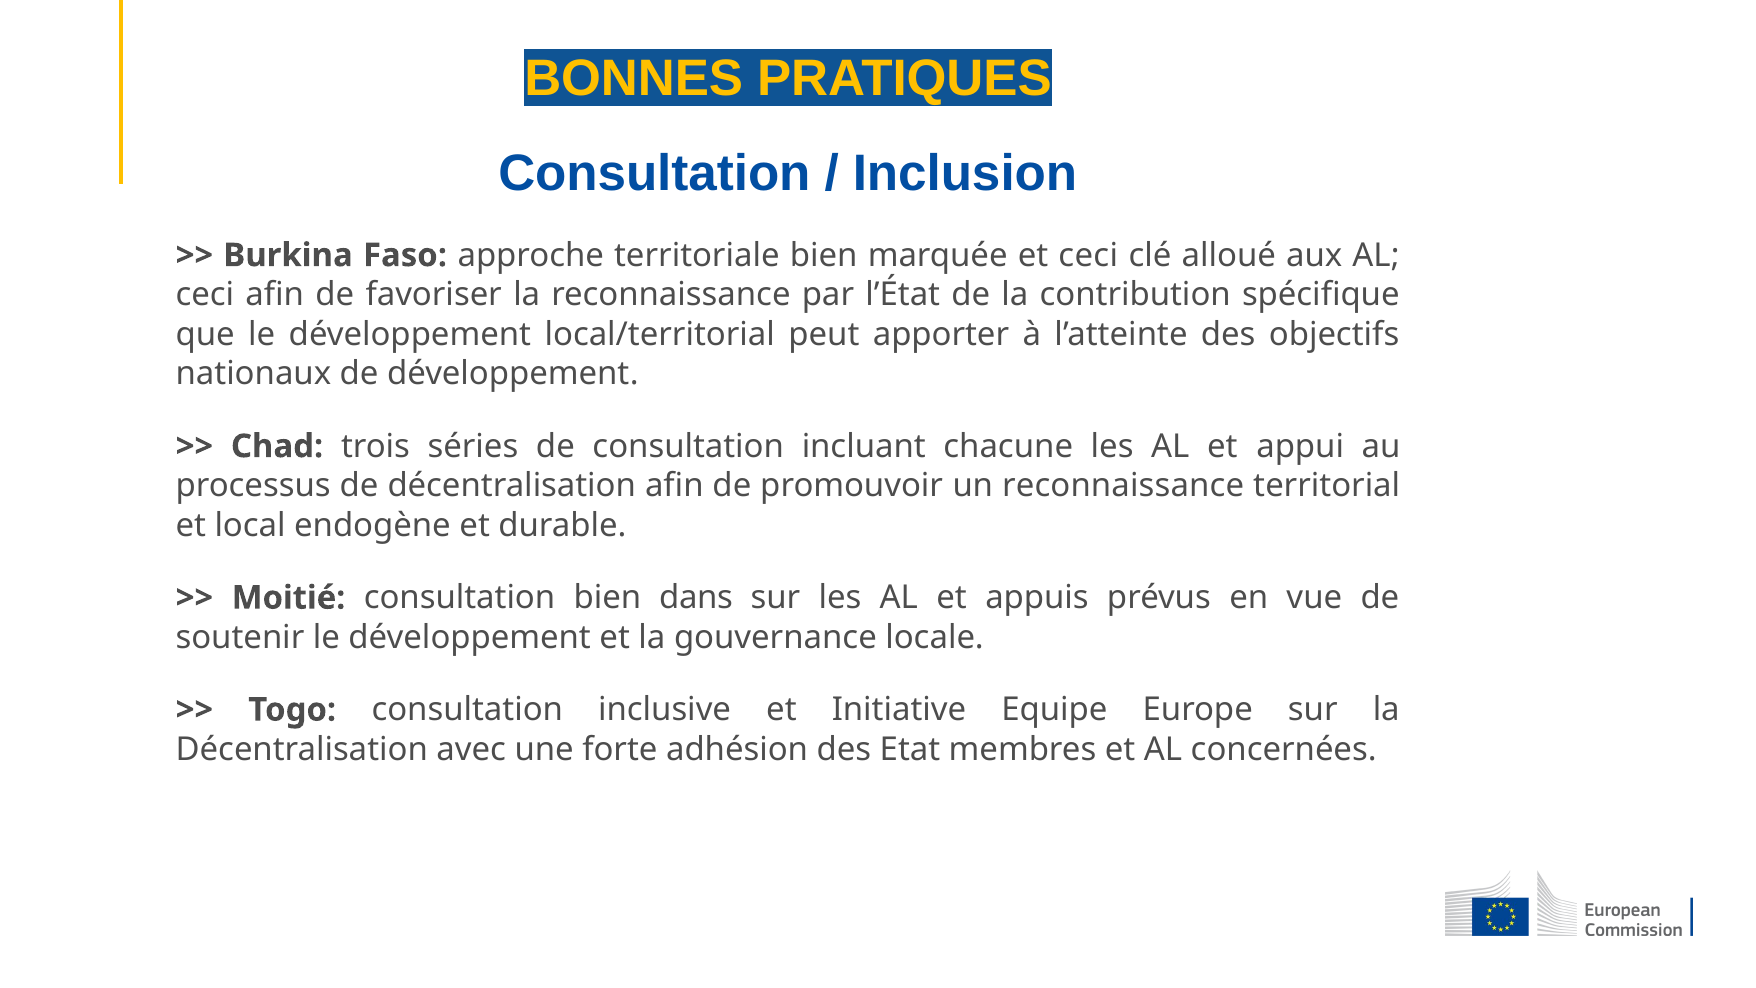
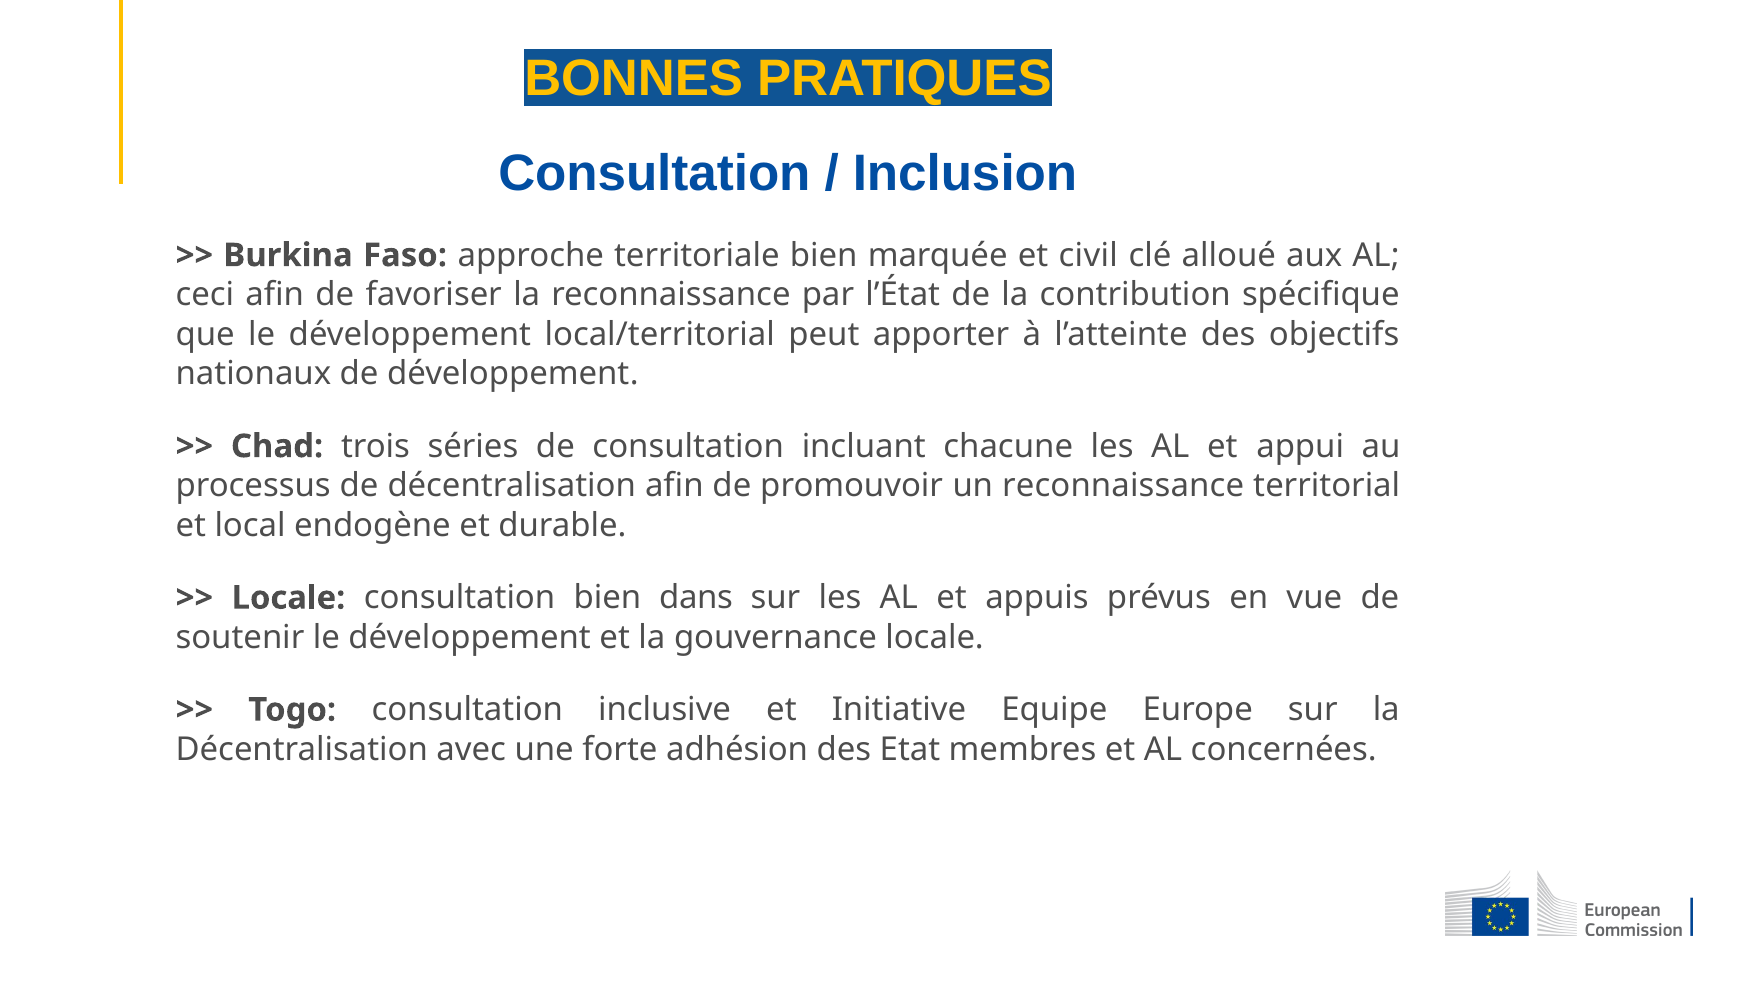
et ceci: ceci -> civil (1088, 255)
Moitié: Moitié -> Locale (288, 598)
